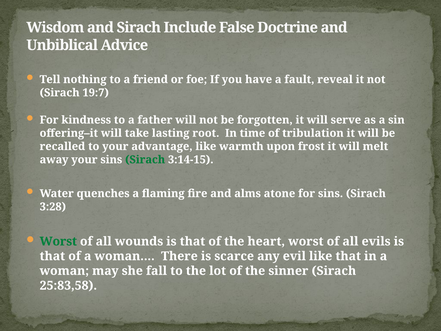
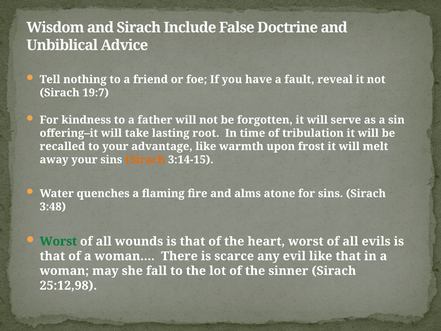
Sirach colour: green -> orange (145, 160)
3:28: 3:28 -> 3:48 (53, 207)
25:83,58: 25:83,58 -> 25:12,98 (68, 285)
